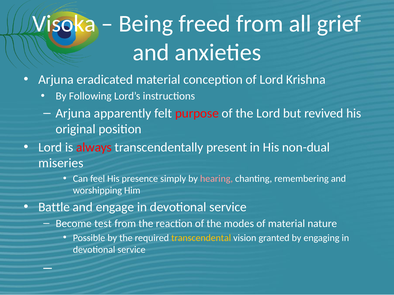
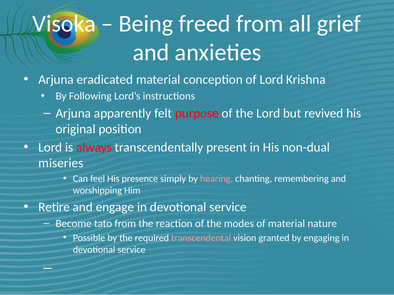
Battle: Battle -> Retire (54, 207)
test: test -> tato (103, 224)
transcendental colour: yellow -> pink (201, 238)
